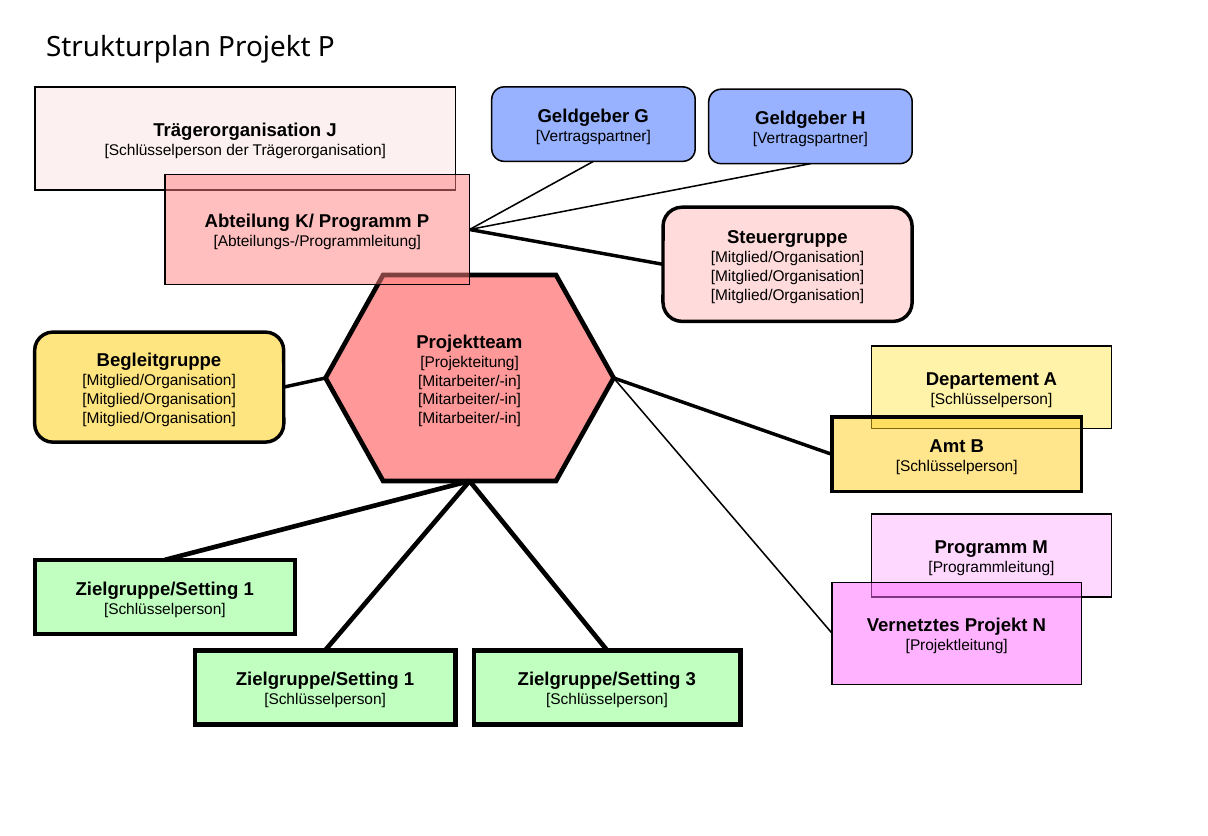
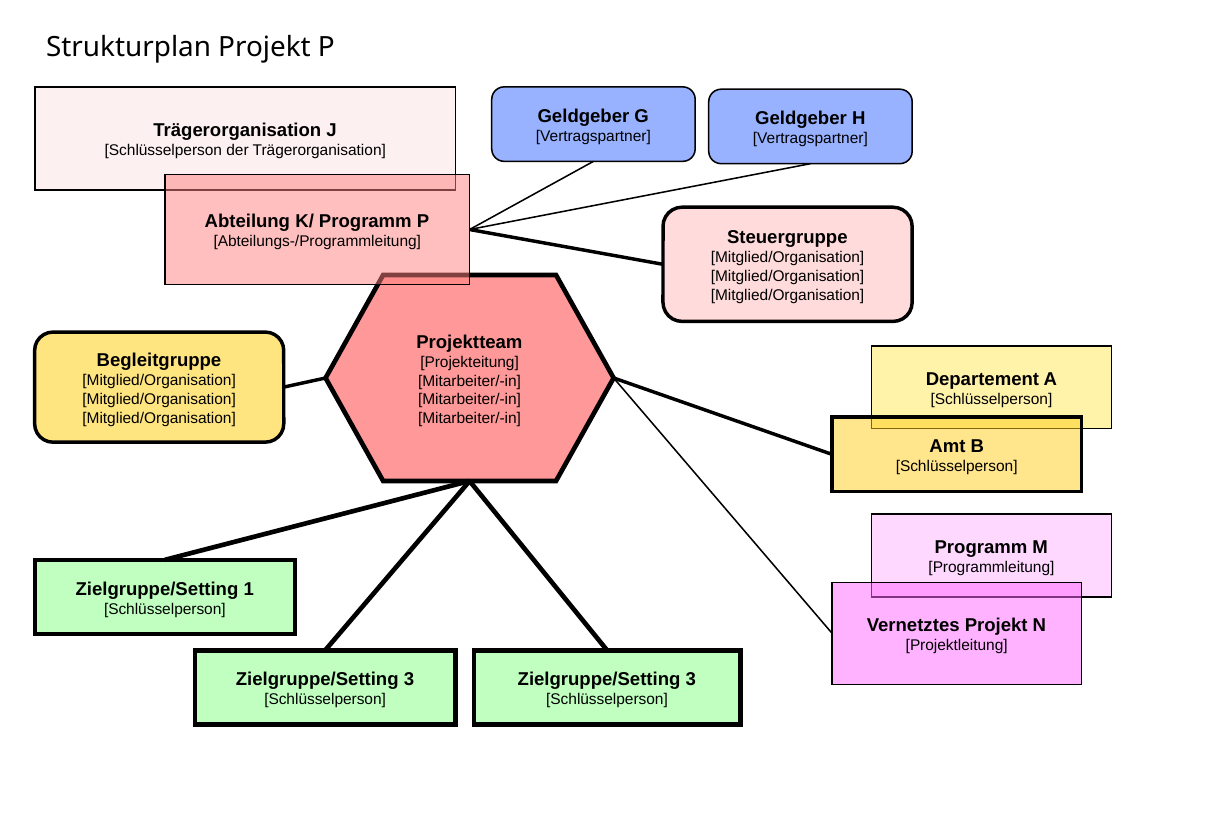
1: 1 -> 3 (409, 680)
